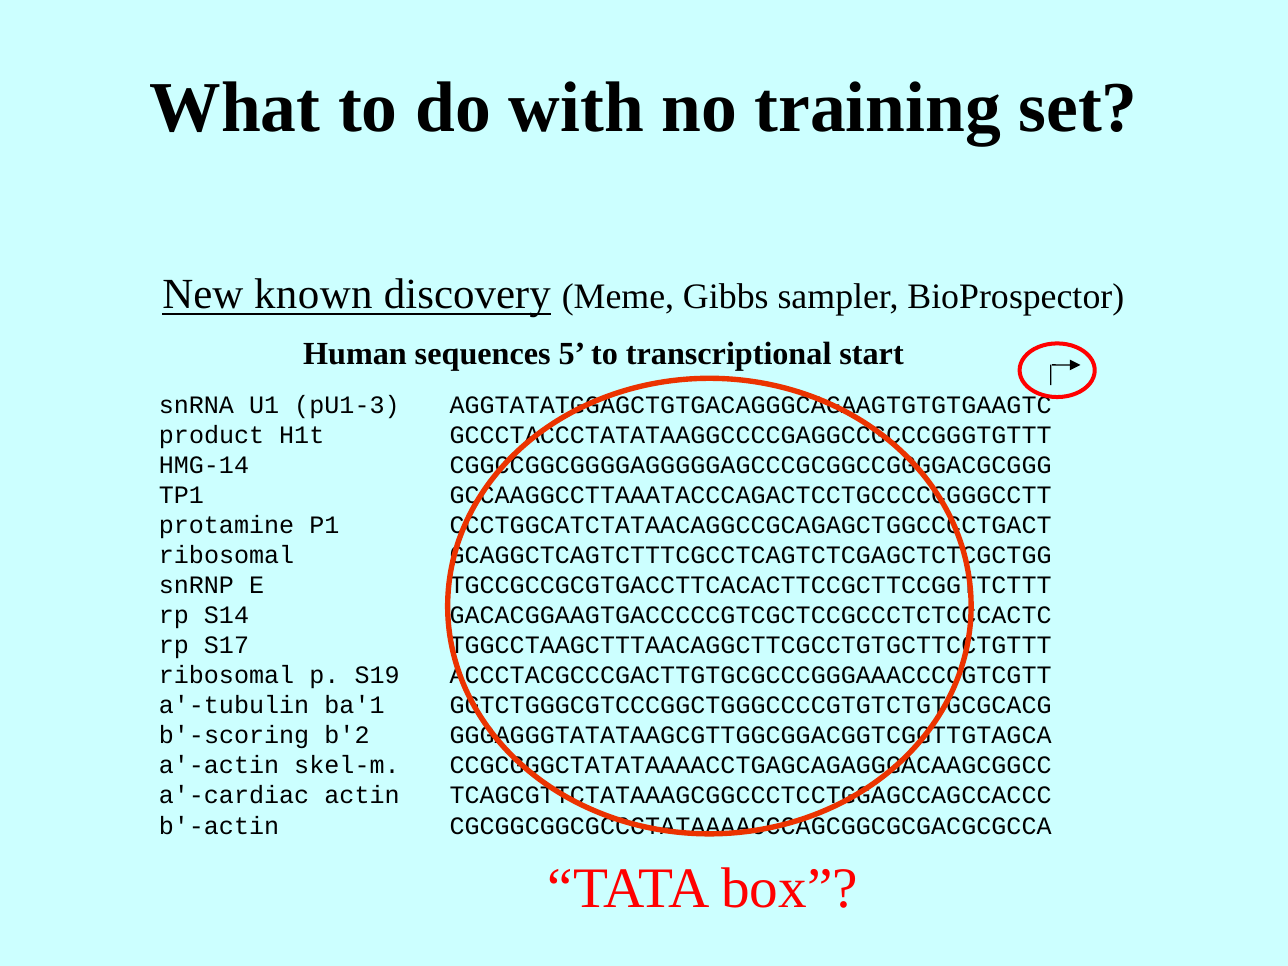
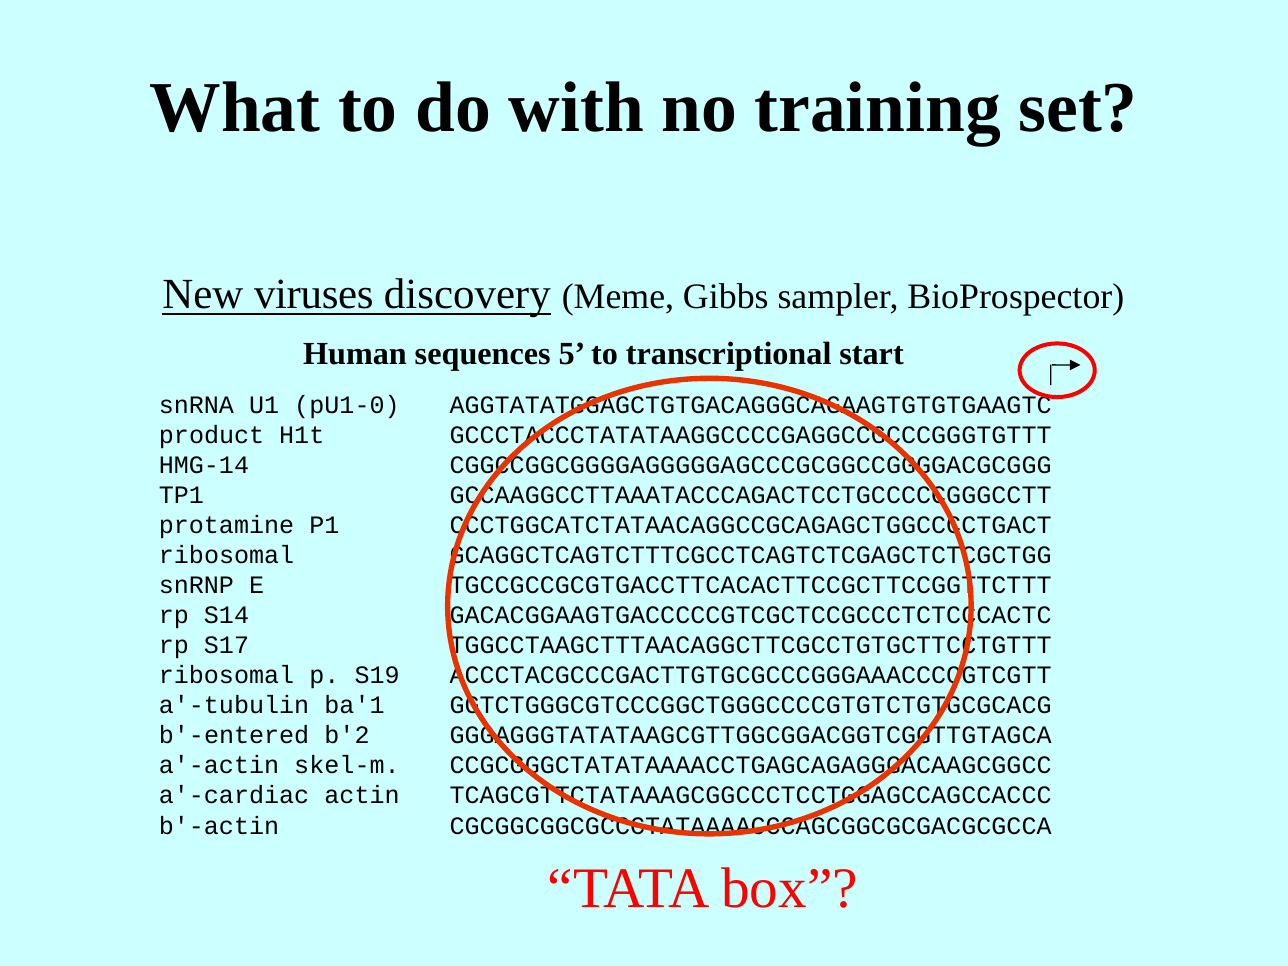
known: known -> viruses (314, 295)
pU1-3: pU1-3 -> pU1-0 (347, 405)
b'-scoring: b'-scoring -> b'-entered (234, 736)
